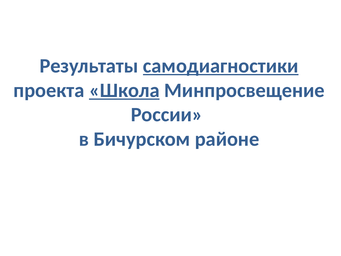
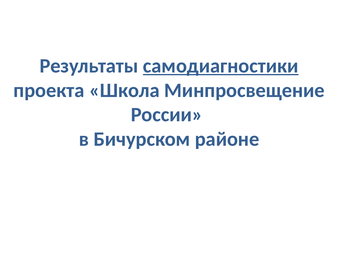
Школа underline: present -> none (124, 90)
